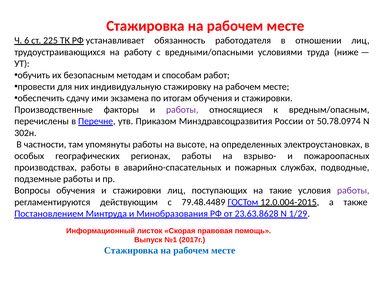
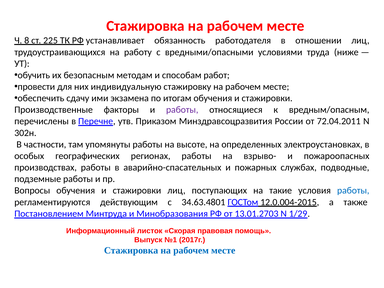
6: 6 -> 8 (27, 40)
50.78.0974: 50.78.0974 -> 72.04.2011 (339, 121)
работы colour: purple -> blue (353, 191)
79.48.4489: 79.48.4489 -> 34.63.4801 (203, 202)
23.63.8628: 23.63.8628 -> 13.01.2703 (257, 214)
